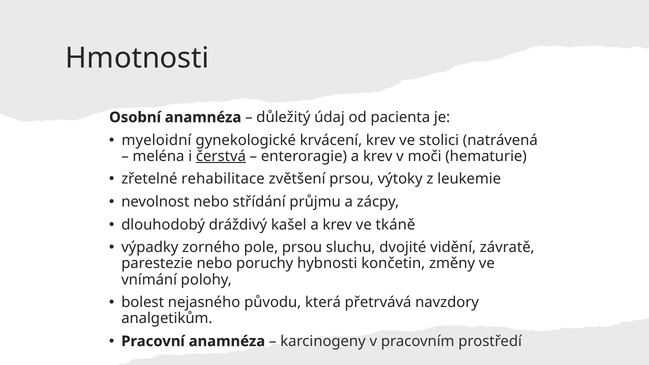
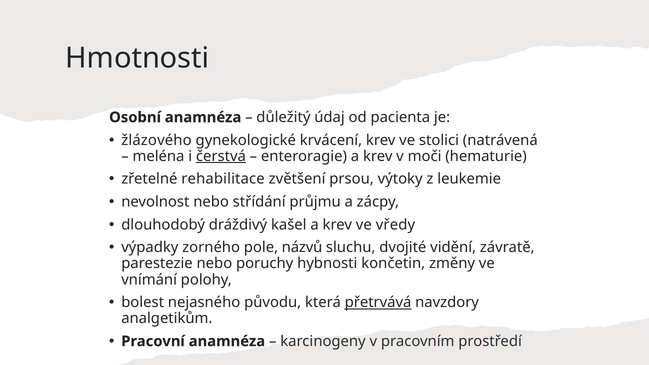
myeloidní: myeloidní -> žlázového (156, 140)
tkáně: tkáně -> vředy (395, 225)
pole prsou: prsou -> názvů (302, 248)
přetrvává underline: none -> present (378, 302)
